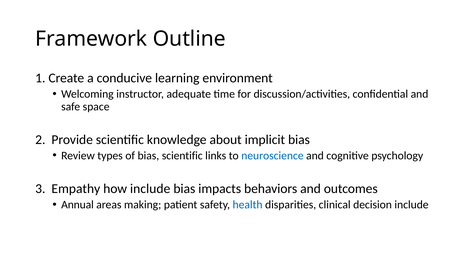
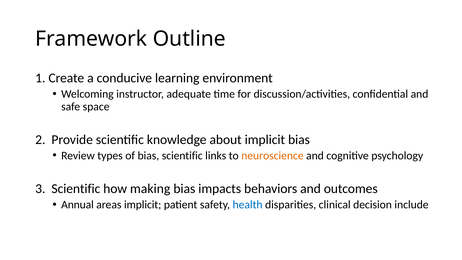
neuroscience colour: blue -> orange (272, 156)
3 Empathy: Empathy -> Scientific (76, 189)
how include: include -> making (150, 189)
areas making: making -> implicit (143, 205)
